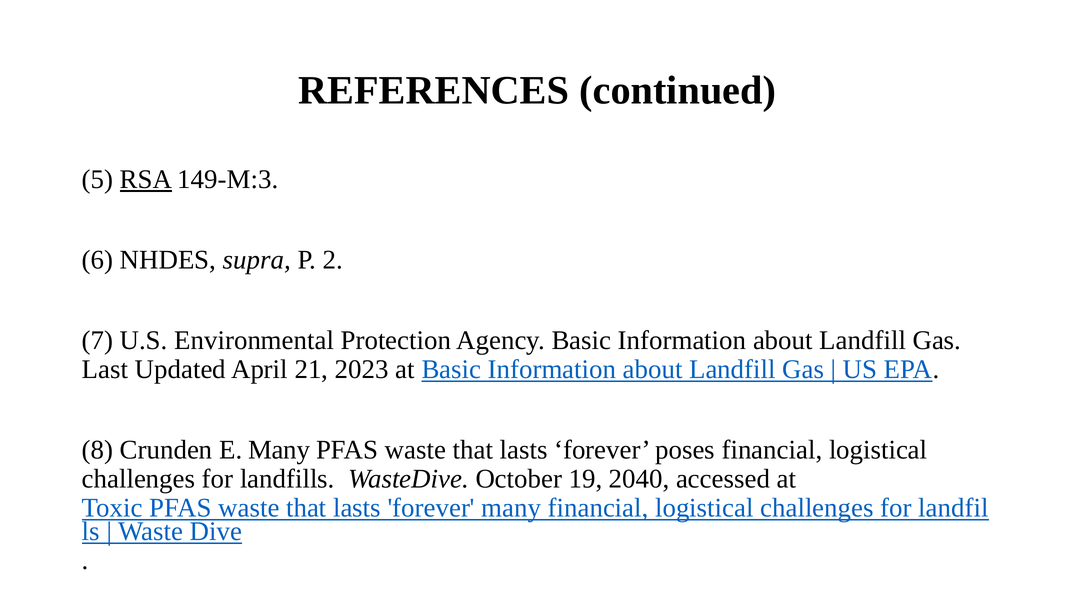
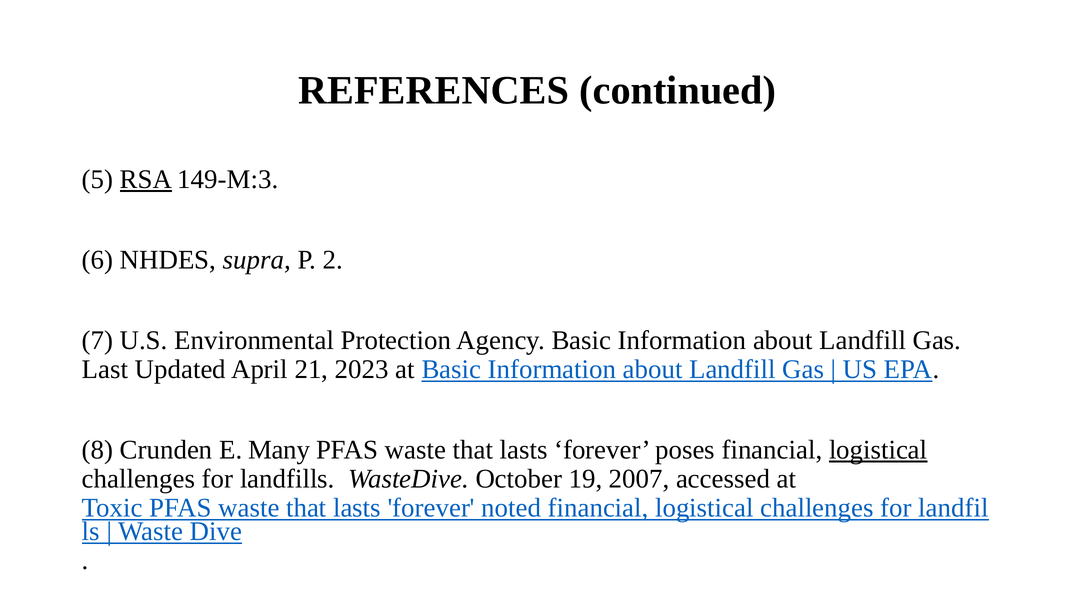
logistical underline: none -> present (878, 450)
2040: 2040 -> 2007 (639, 479)
forever many: many -> noted (511, 508)
